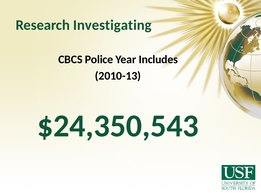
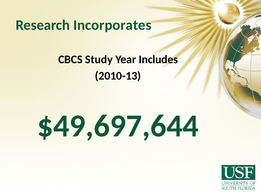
Investigating: Investigating -> Incorporates (112, 25)
Police: Police -> Study (99, 59)
$24,350,543: $24,350,543 -> $49,697,644 (118, 126)
